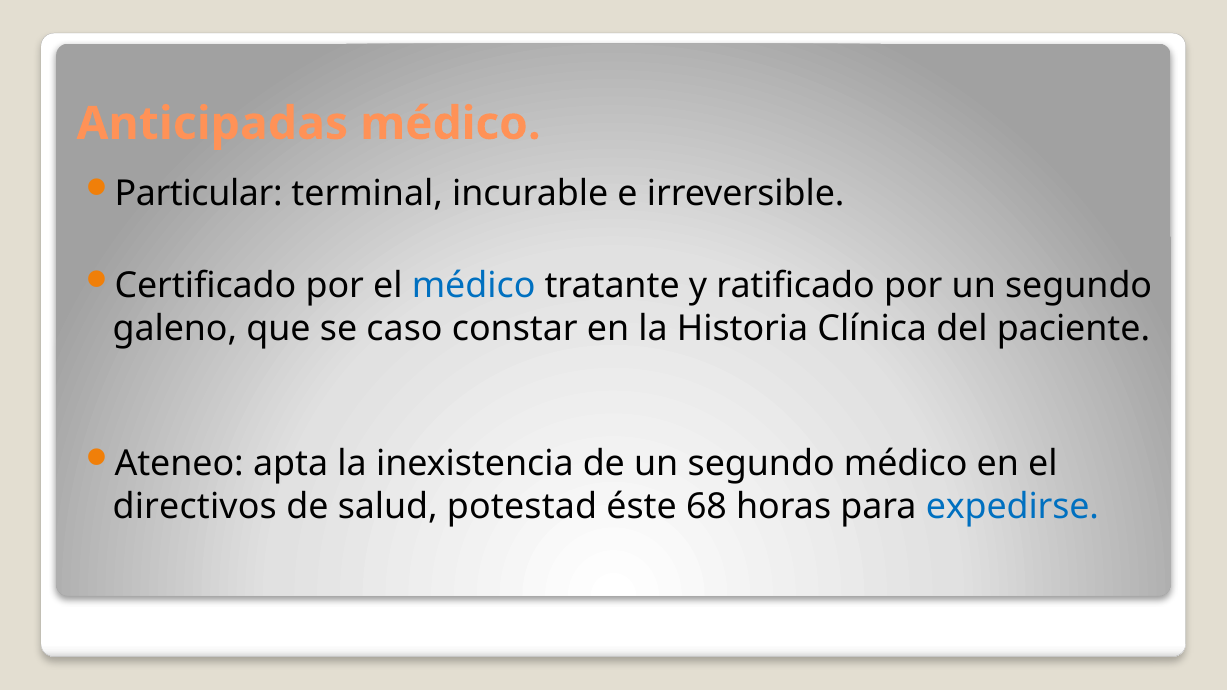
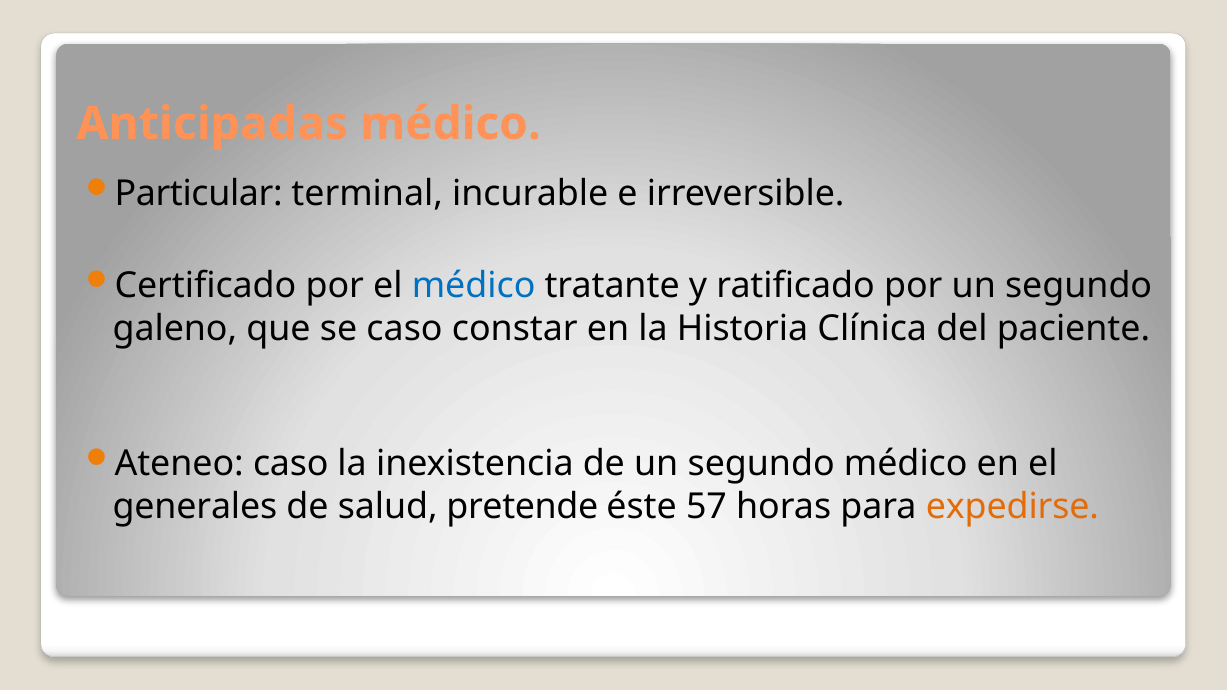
Ateneo apta: apta -> caso (291, 464)
directivos: directivos -> generales (195, 506)
potestad: potestad -> pretende (522, 506)
68: 68 -> 57 (706, 506)
expedirse colour: blue -> orange (1012, 506)
